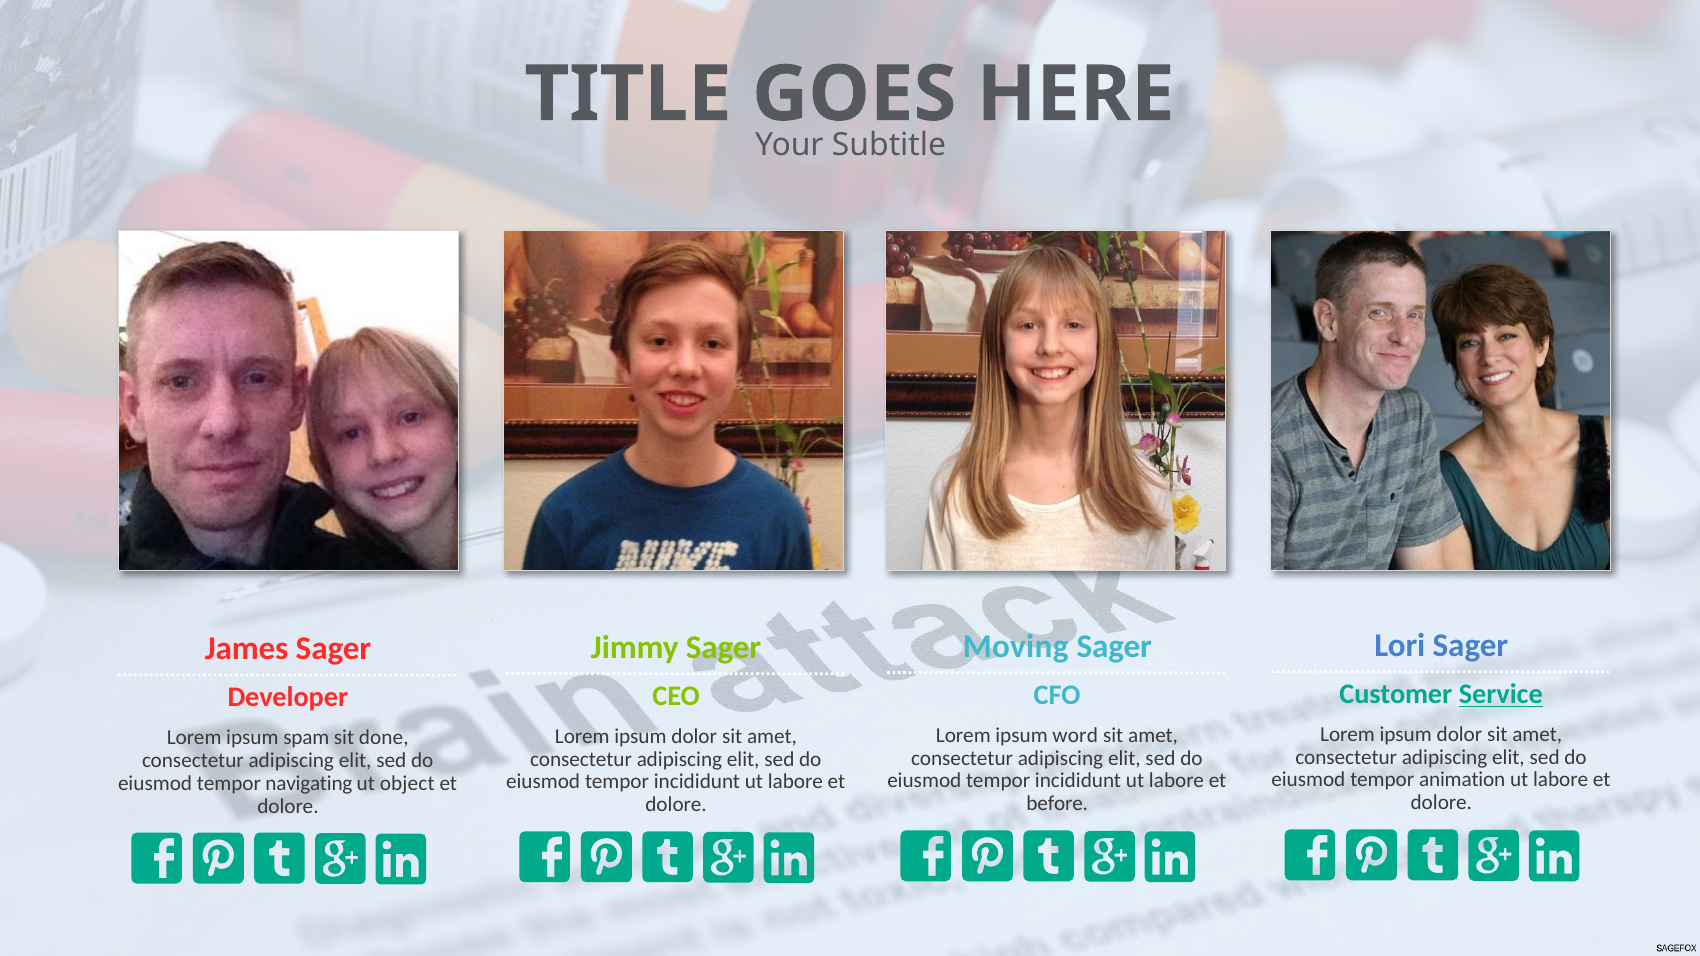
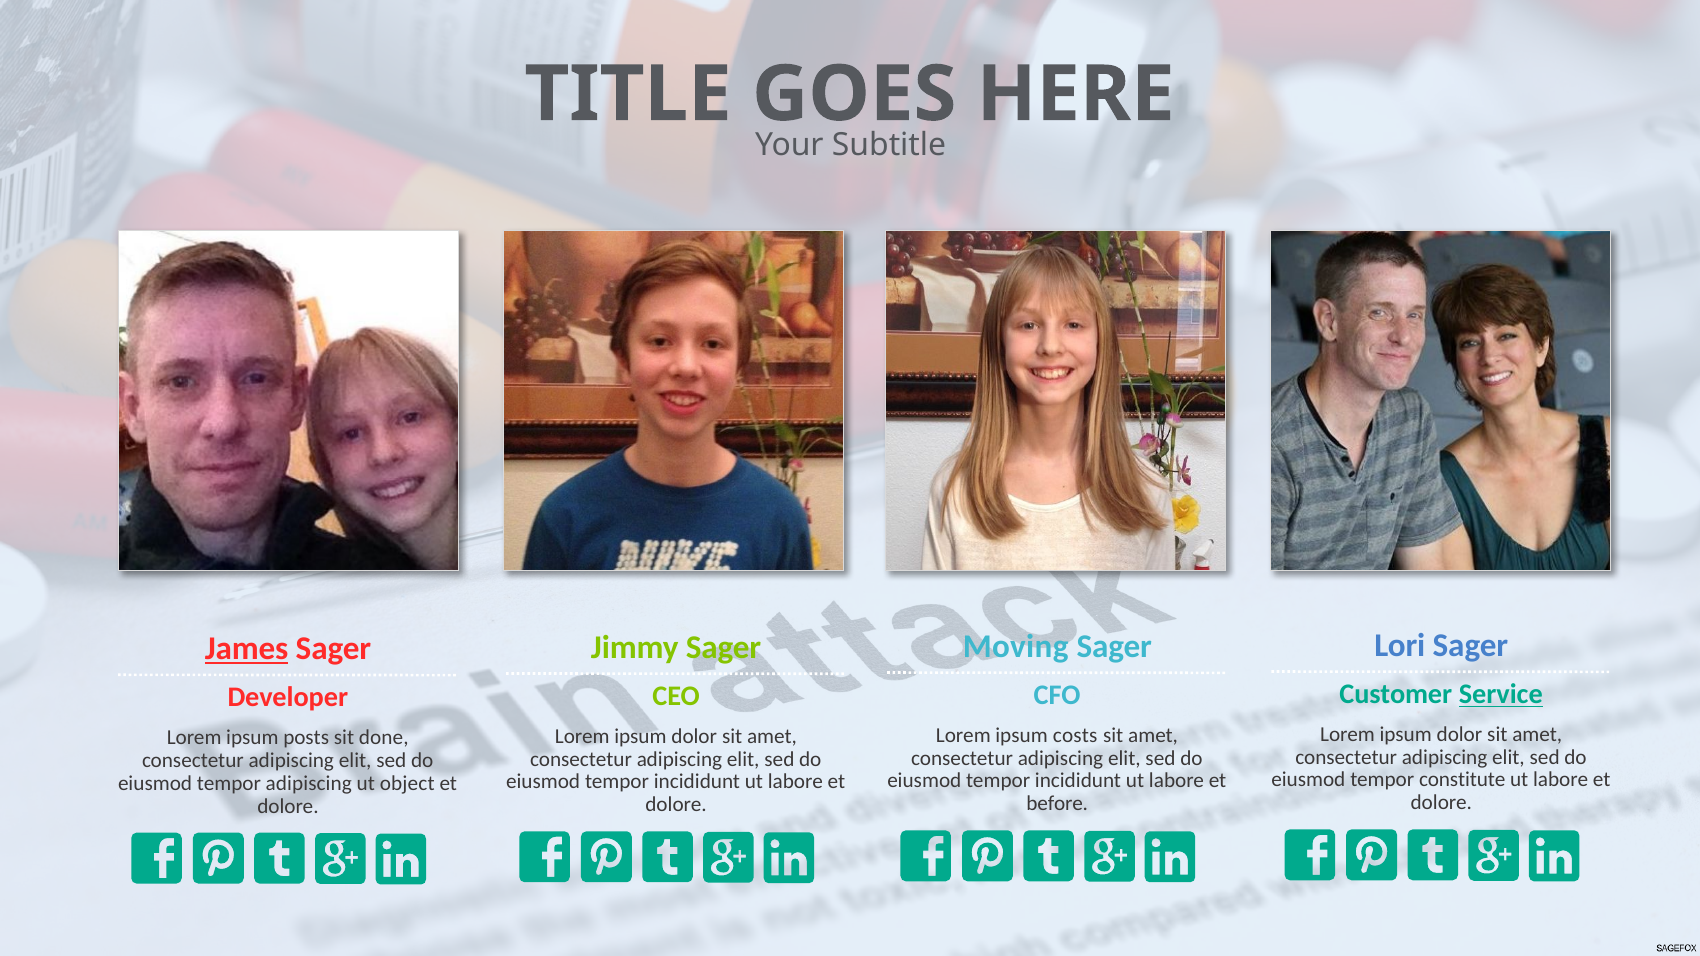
James underline: none -> present (247, 649)
word: word -> costs (1075, 735)
spam: spam -> posts (306, 738)
animation: animation -> constitute (1462, 780)
tempor navigating: navigating -> adipiscing (309, 783)
